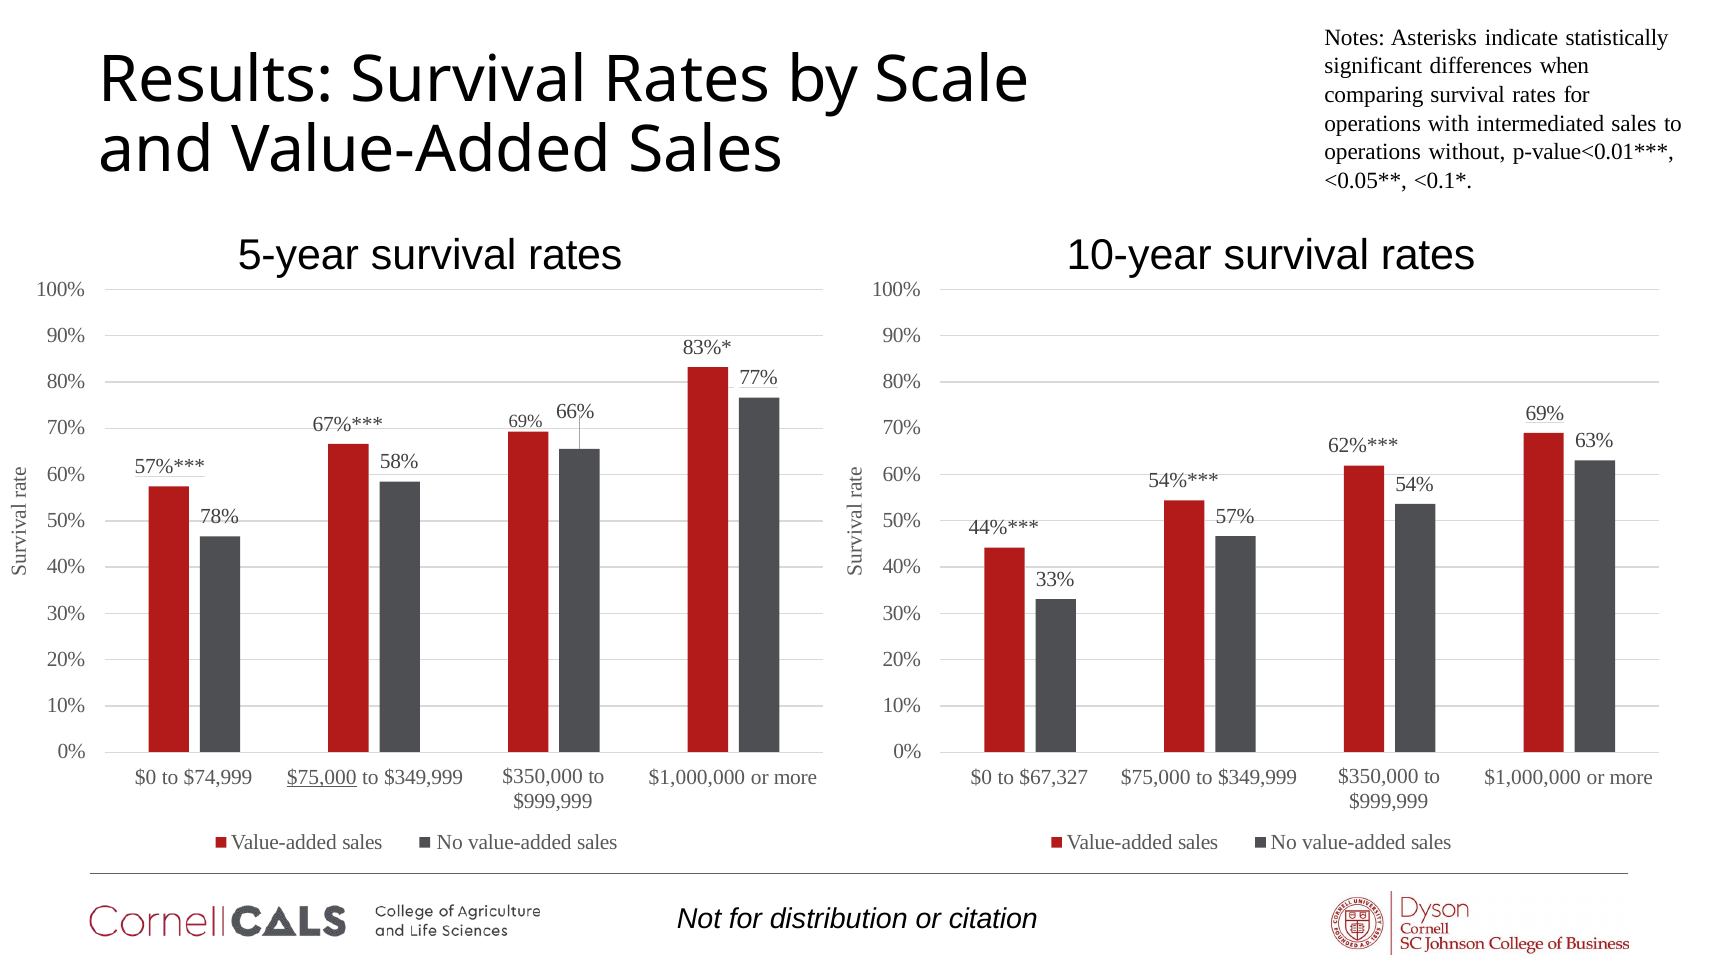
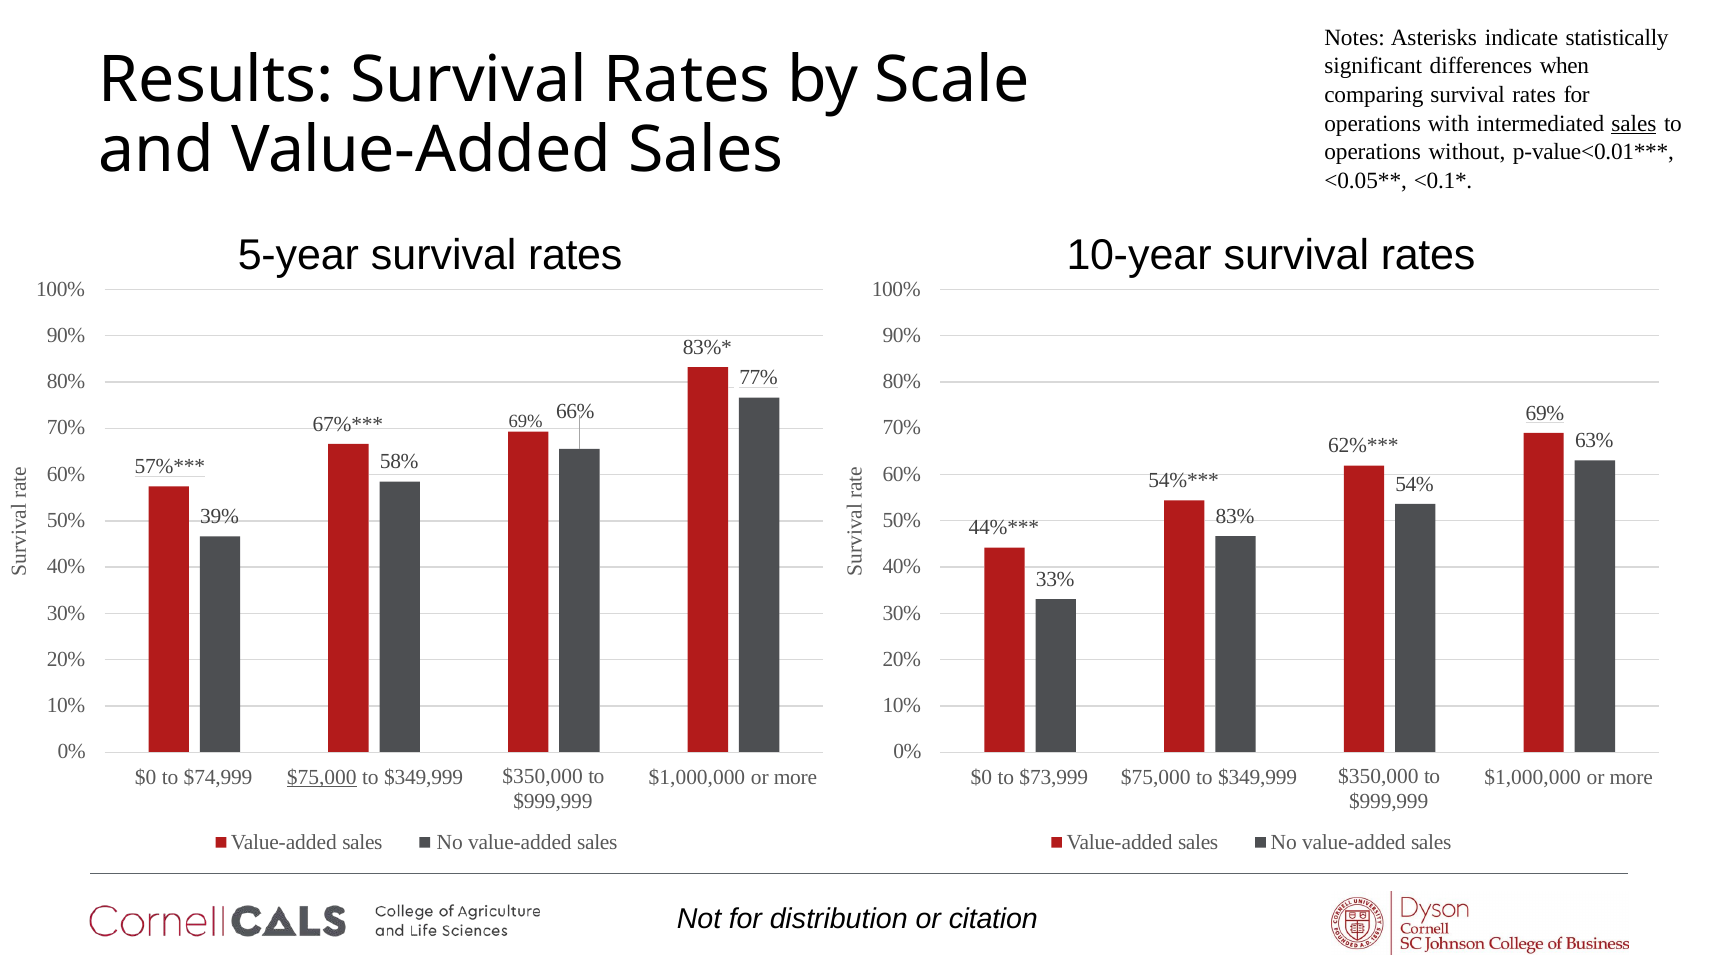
sales underline: none -> present (1634, 123)
57%: 57% -> 83% (1235, 516)
78%: 78% -> 39% (220, 517)
$67,327: $67,327 -> $73,999 (1054, 777)
